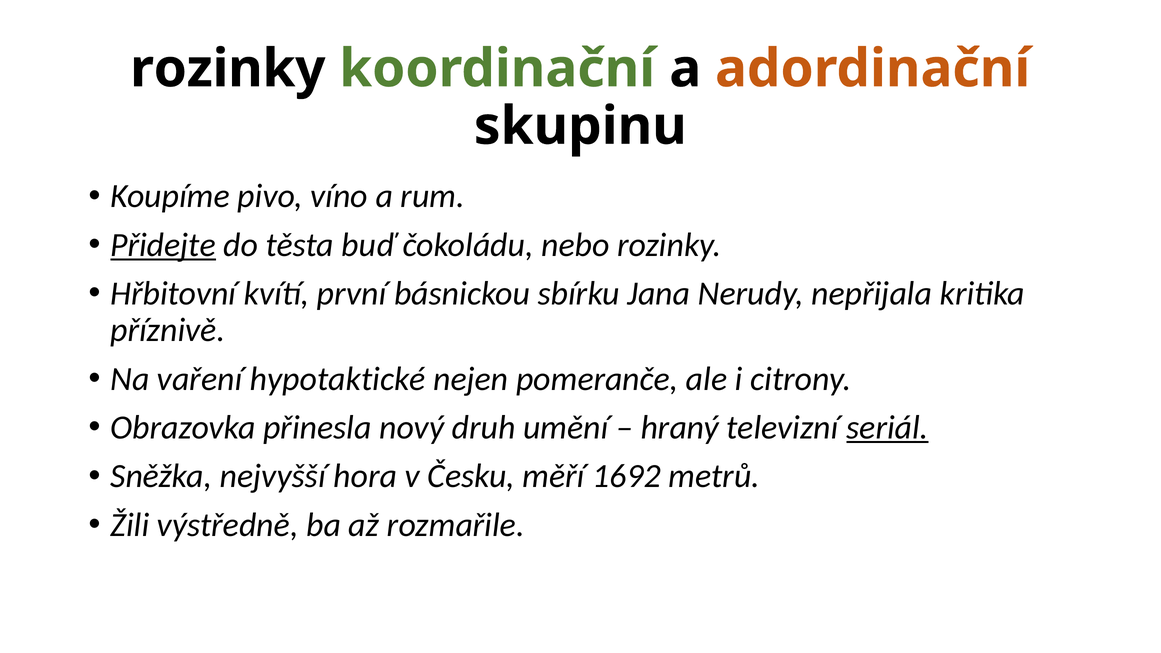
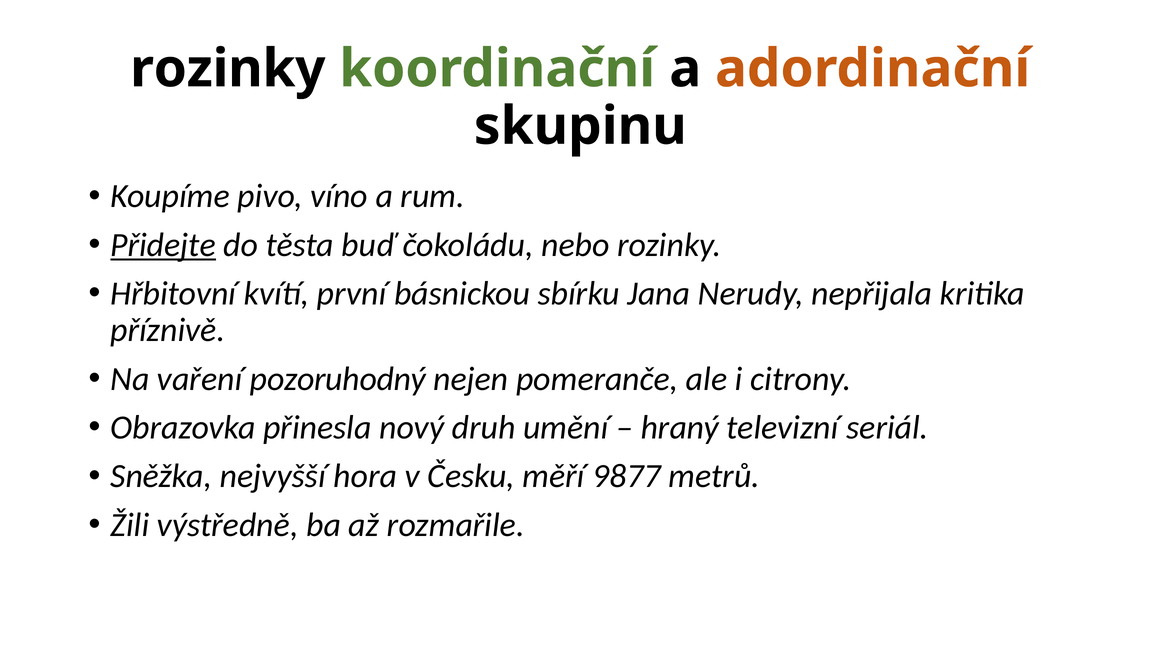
hypotaktické: hypotaktické -> pozoruhodný (338, 379)
seriál underline: present -> none (887, 428)
1692: 1692 -> 9877 (627, 476)
